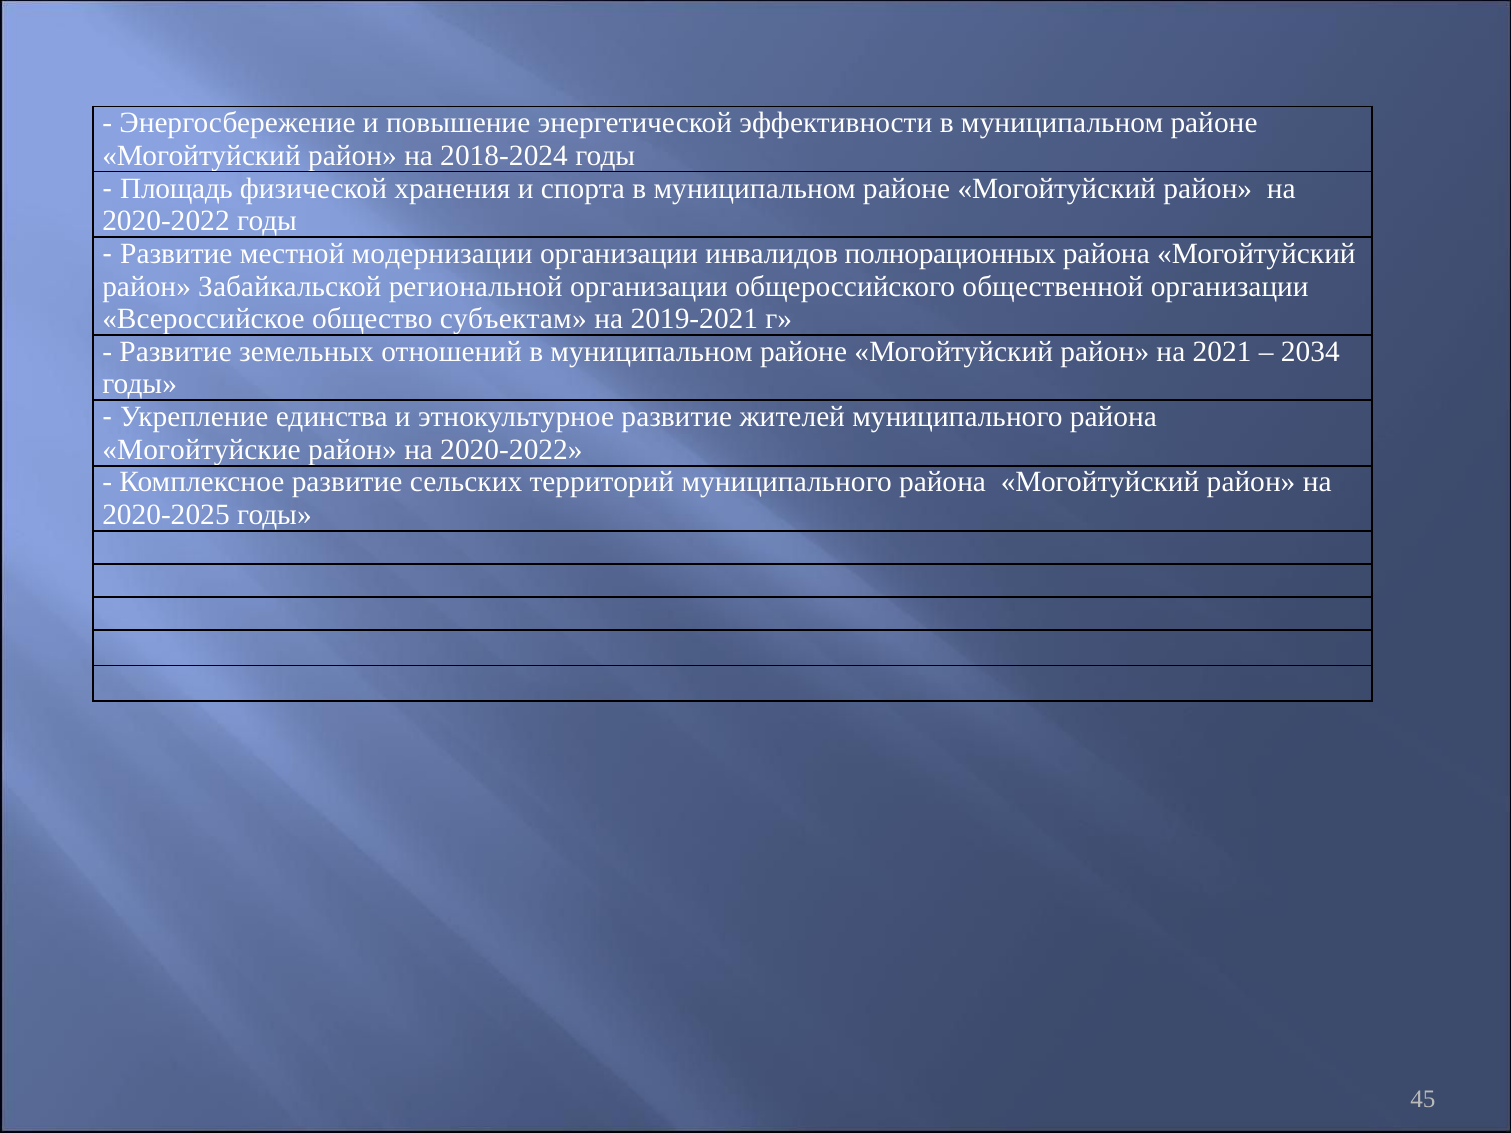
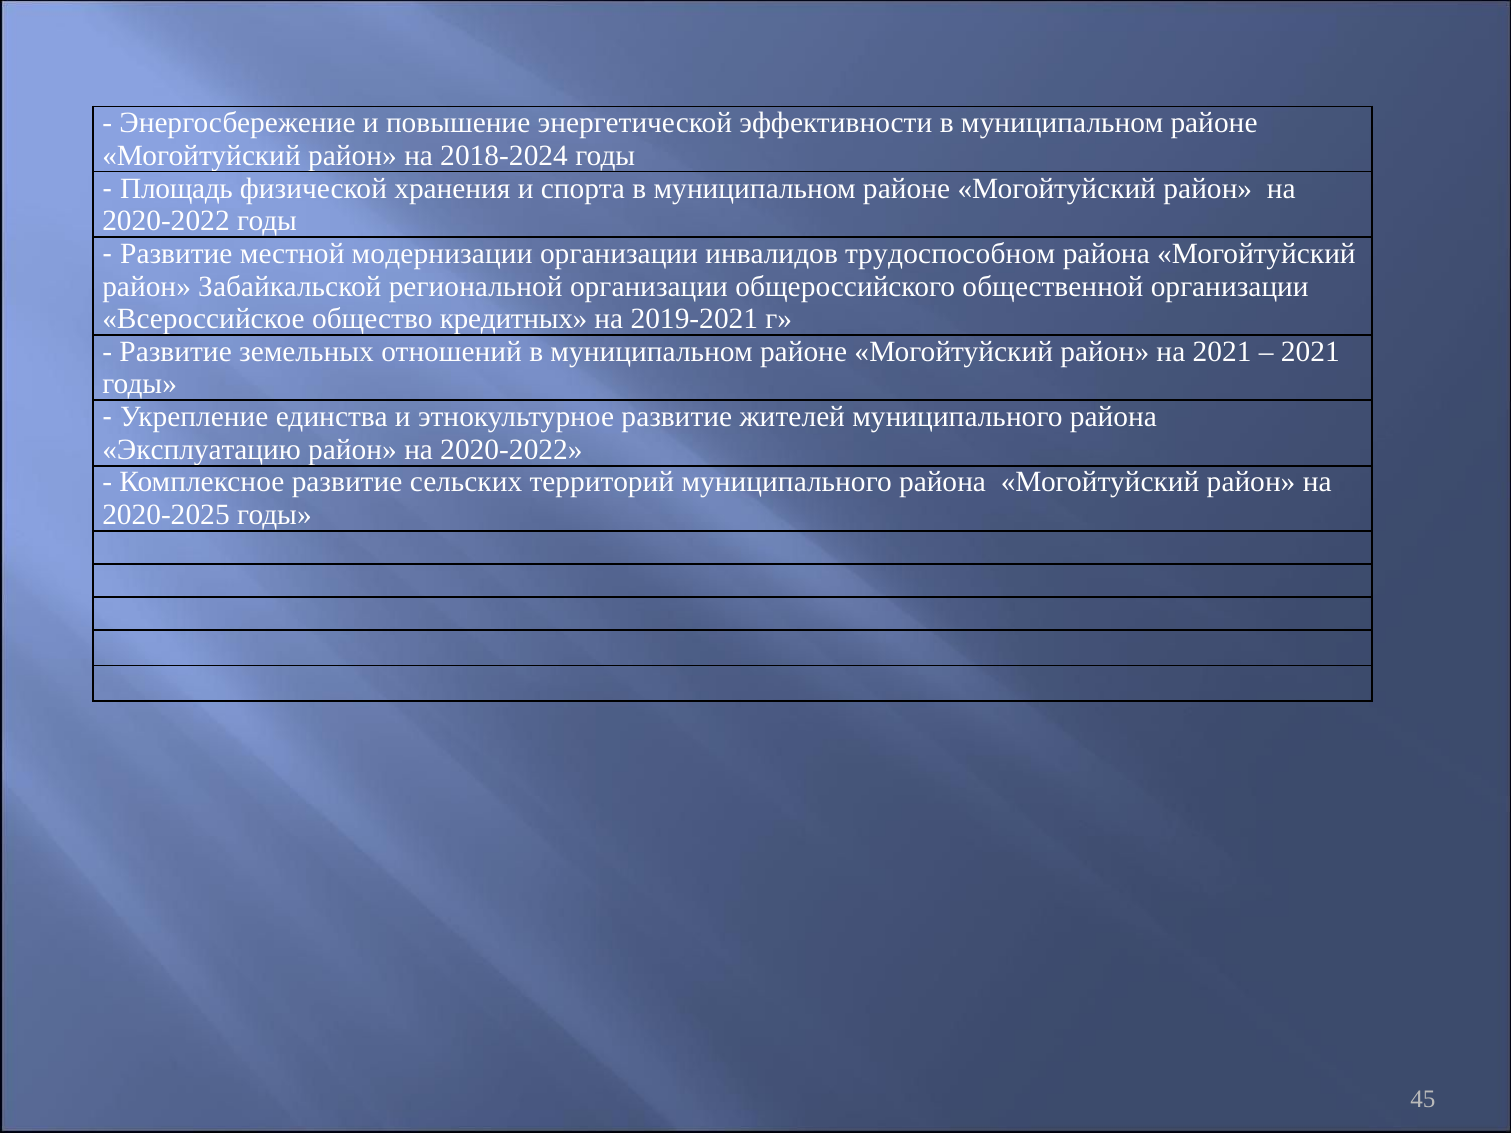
полнорационных: полнорационных -> трудоспособном (950, 254)
субъектам: субъектам -> кредитных (514, 319)
2034: 2034 -> 2021 (1310, 352)
Могойтуйские: Могойтуйские -> Эксплуатацию (202, 450)
